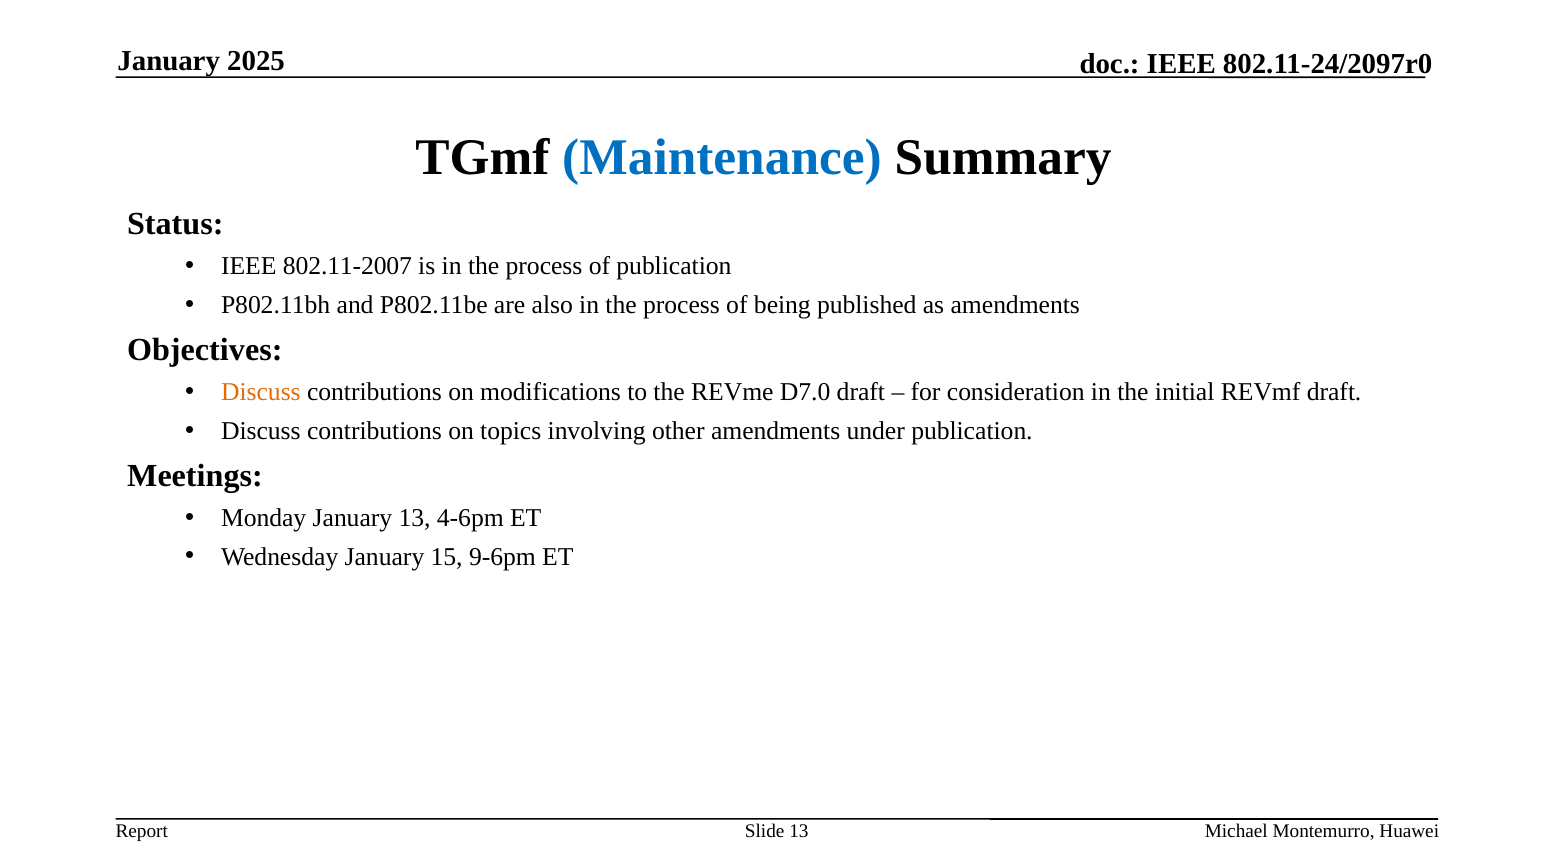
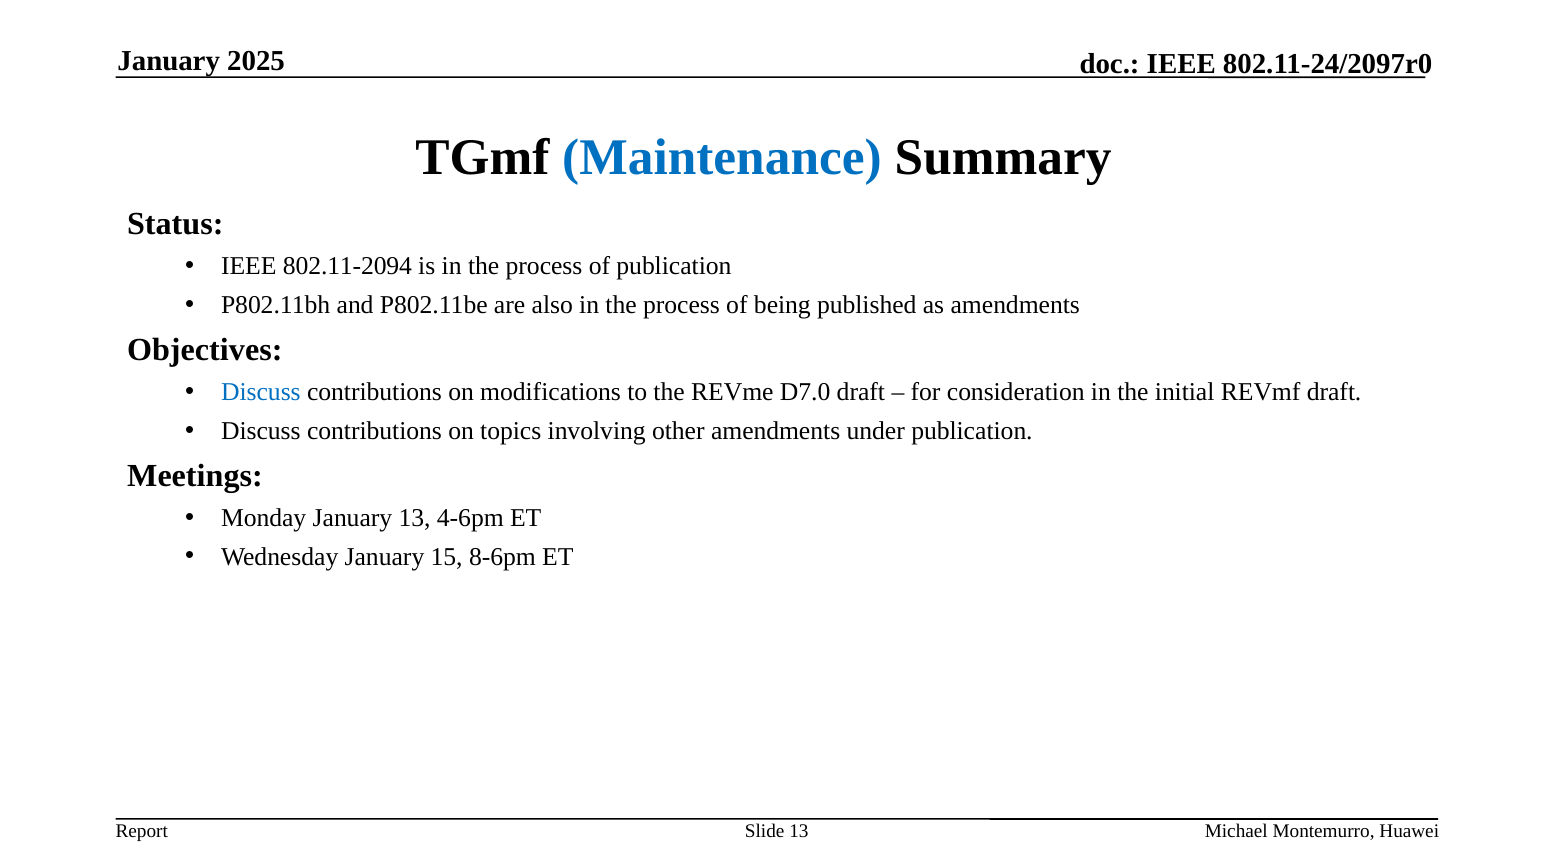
802.11-2007: 802.11-2007 -> 802.11-2094 (347, 266)
Discuss colour: orange -> blue (261, 392)
9-6pm: 9-6pm -> 8-6pm (502, 557)
